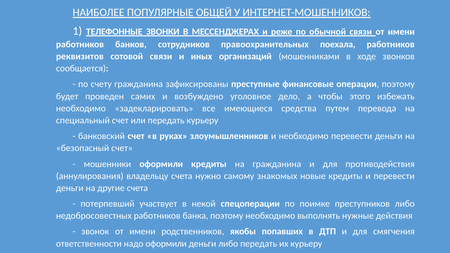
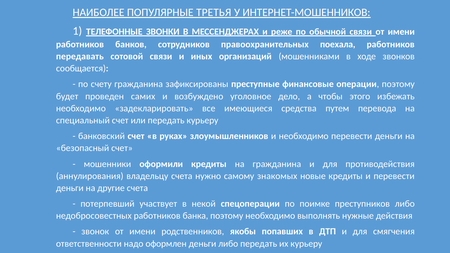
ОБЩЕЙ: ОБЩЕЙ -> ТРЕТЬЯ (214, 13)
реквизитов: реквизитов -> передавать (80, 56)
надо оформили: оформили -> оформлен (166, 244)
